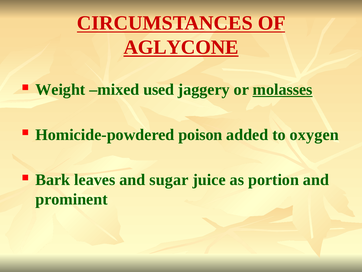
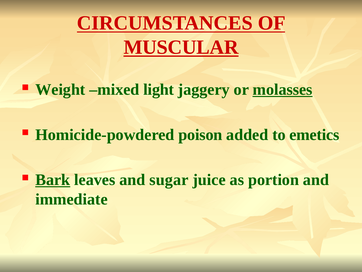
AGLYCONE: AGLYCONE -> MUSCULAR (181, 47)
used: used -> light (159, 89)
oxygen: oxygen -> emetics (314, 134)
Bark underline: none -> present (53, 180)
prominent: prominent -> immediate (71, 199)
